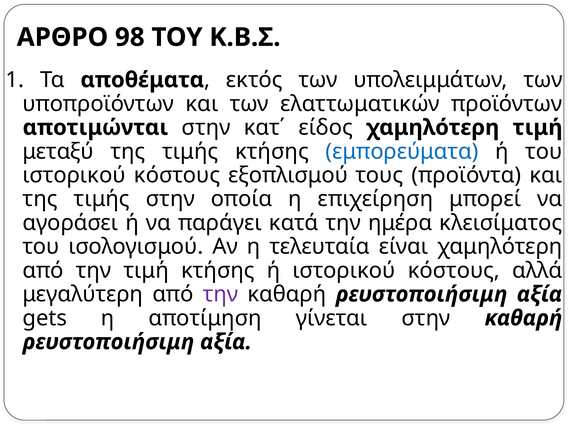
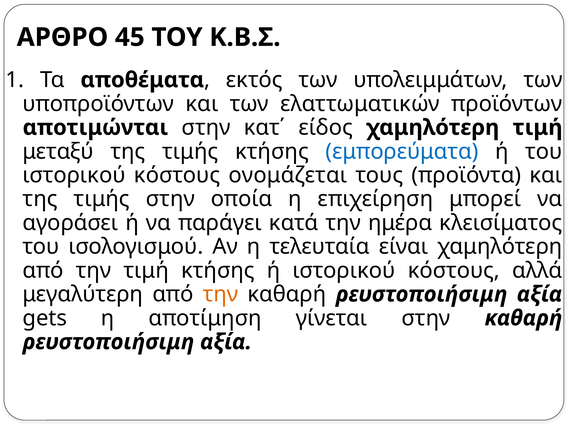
98: 98 -> 45 (130, 37)
εξοπλισμού: εξοπλισμού -> ονομάζεται (288, 175)
την colour: purple -> orange (220, 294)
